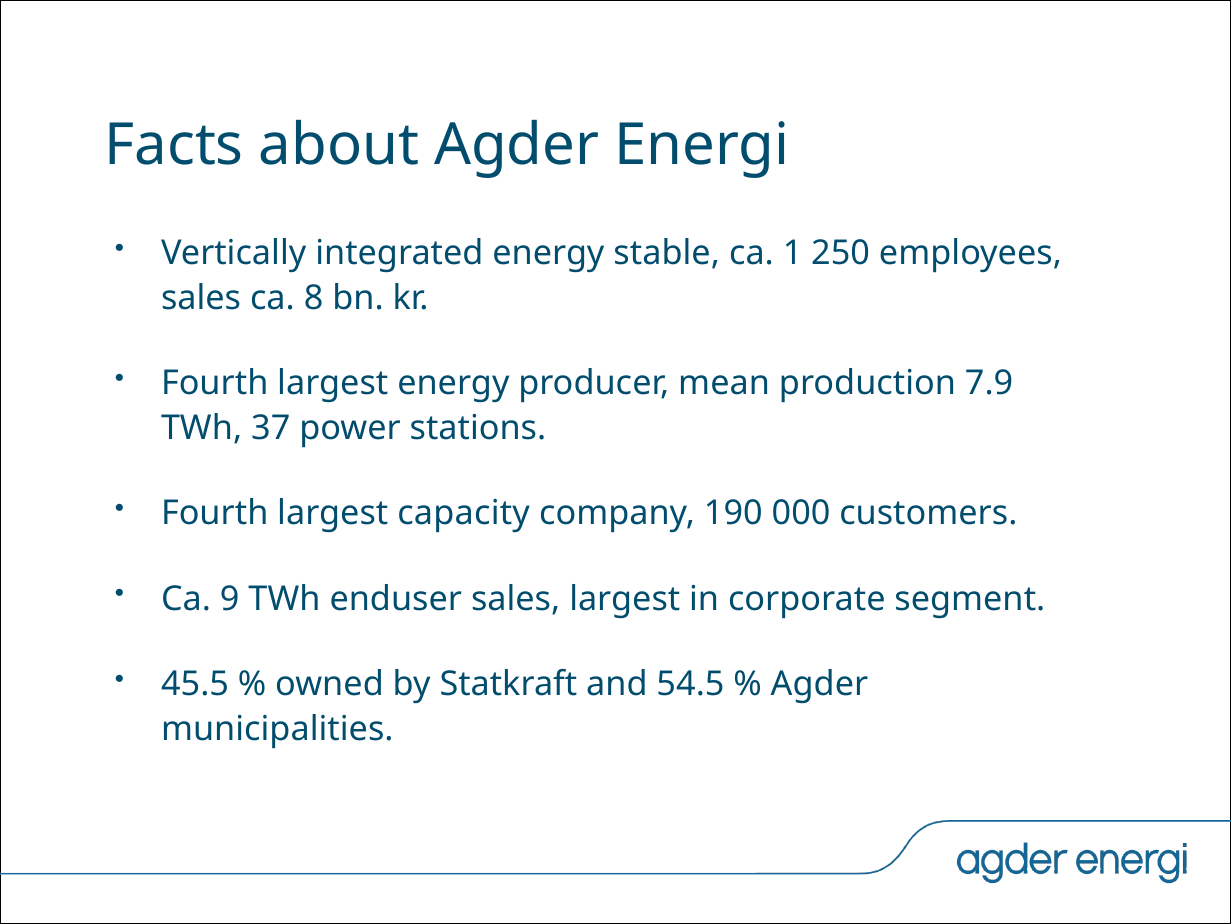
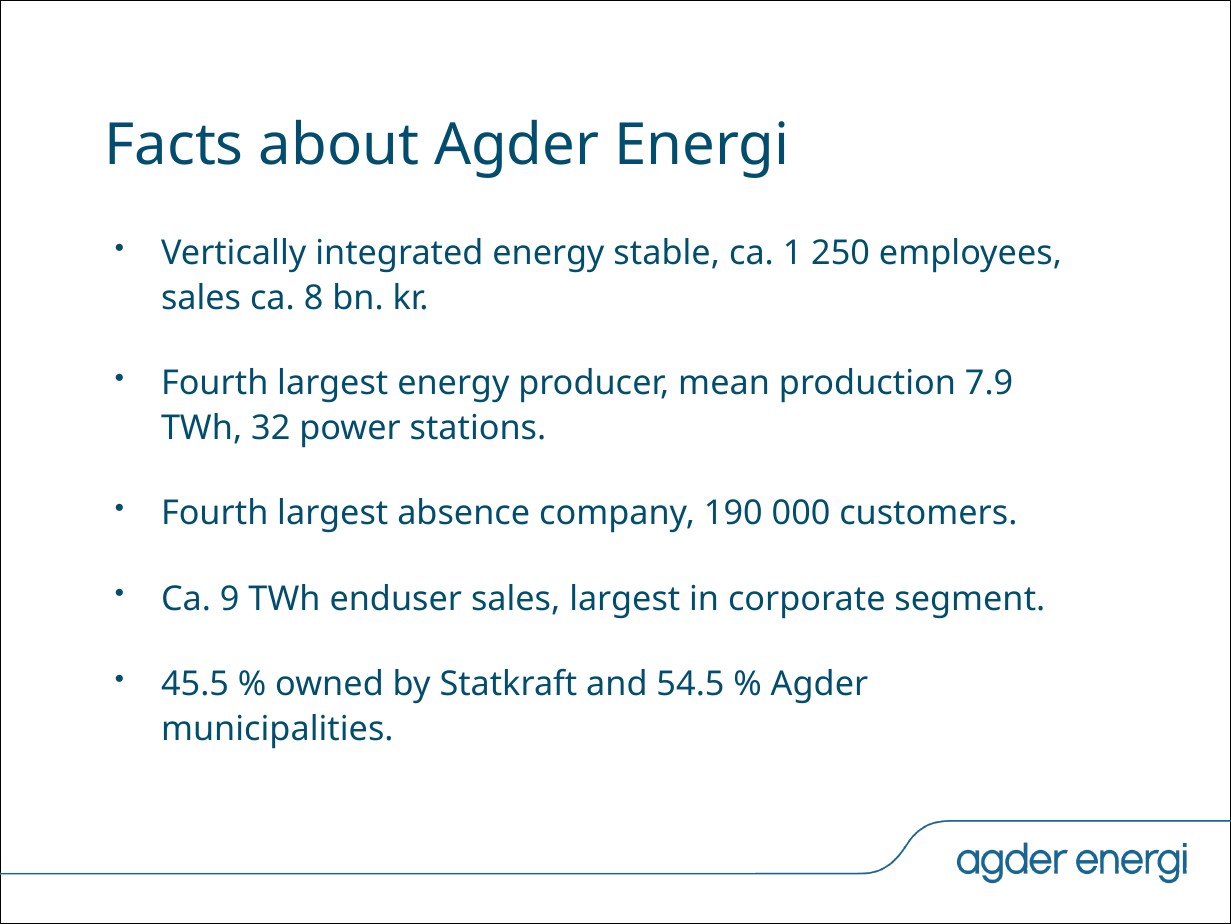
37: 37 -> 32 (271, 427)
capacity: capacity -> absence (464, 513)
